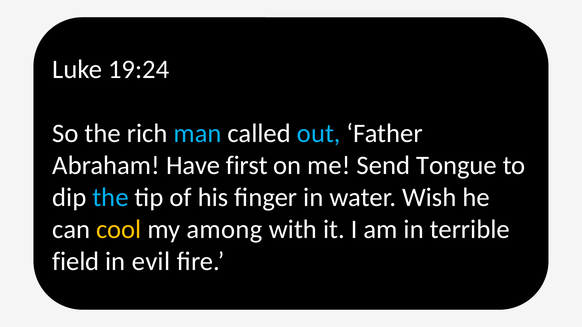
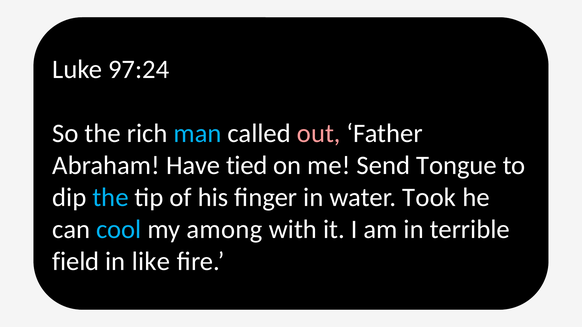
19:24: 19:24 -> 97:24 (139, 70)
out colour: light blue -> pink (319, 134)
first: first -> tied (247, 166)
Wish: Wish -> Took (429, 198)
cool colour: yellow -> light blue (119, 230)
evil: evil -> like (151, 262)
